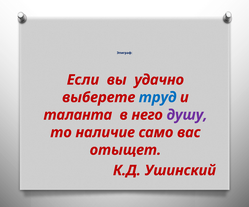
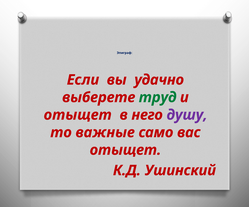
труд colour: blue -> green (158, 98)
таланта: таланта -> отыщет (78, 115)
наличие: наличие -> важные (105, 133)
